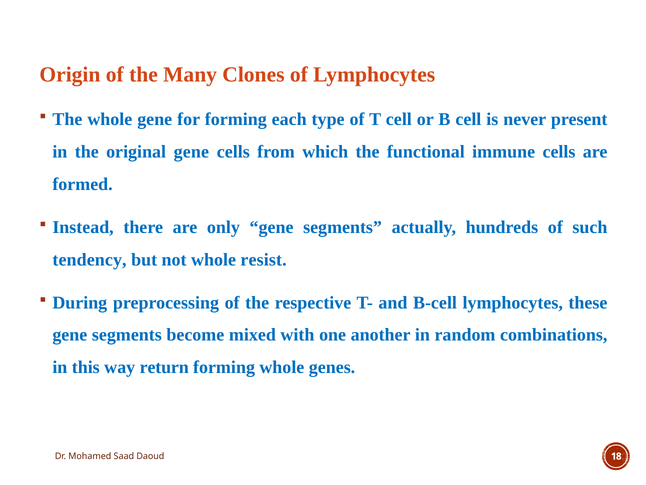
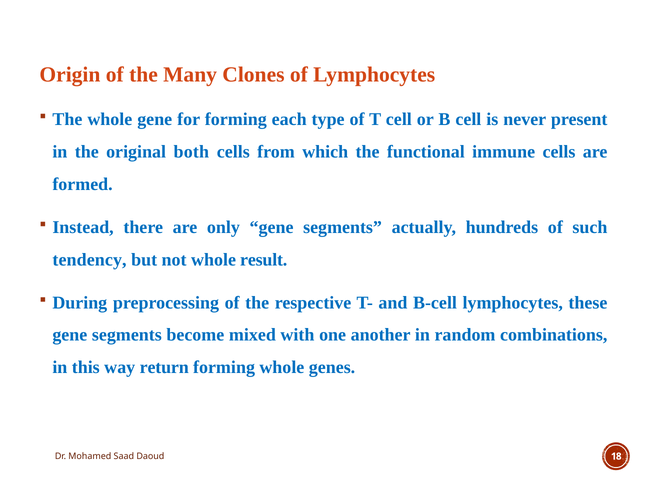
original gene: gene -> both (191, 152)
resist: resist -> result (264, 259)
